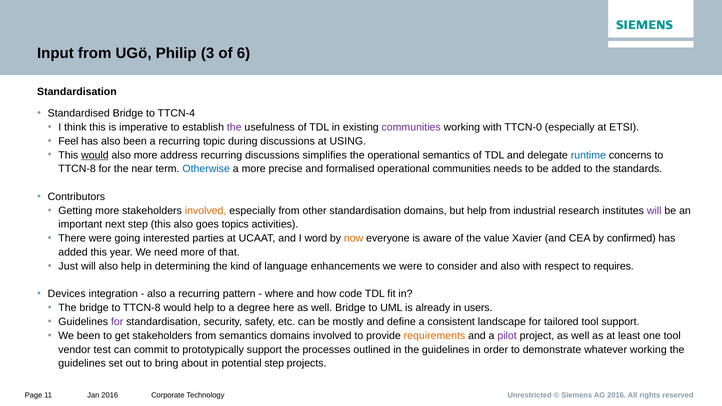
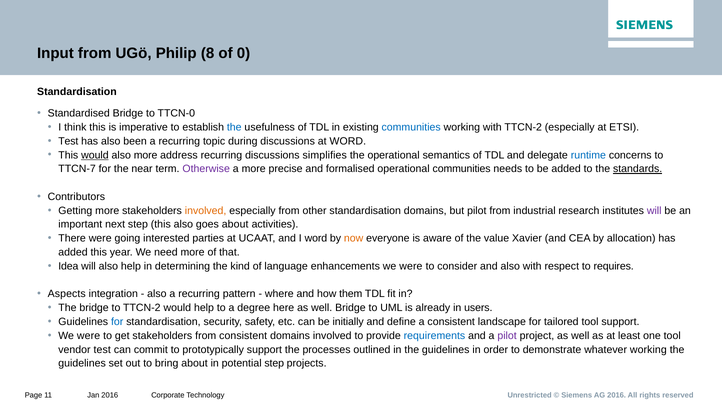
3: 3 -> 8 (208, 53)
6: 6 -> 0 (244, 53)
TTCN-4: TTCN-4 -> TTCN-0 (176, 113)
the colour: purple -> blue (234, 127)
communities colour: purple -> blue (411, 127)
with TTCN-0: TTCN-0 -> TTCN-2 (523, 127)
Feel: Feel -> Test (68, 141)
at USING: USING -> WORD (348, 141)
TTCN-8: TTCN-8 -> TTCN-7 (77, 169)
Otherwise colour: blue -> purple (206, 169)
standards underline: none -> present (638, 169)
but help: help -> pilot (477, 211)
goes topics: topics -> about (235, 224)
confirmed: confirmed -> allocation (631, 238)
Just: Just -> Idea (68, 266)
Devices: Devices -> Aspects (67, 294)
code: code -> them (351, 294)
bridge to TTCN-8: TTCN-8 -> TTCN-2 (142, 308)
for colour: purple -> blue (117, 322)
mostly: mostly -> initially (348, 322)
been: been -> were (89, 336)
from semantics: semantics -> consistent (243, 336)
requirements colour: orange -> blue (434, 336)
